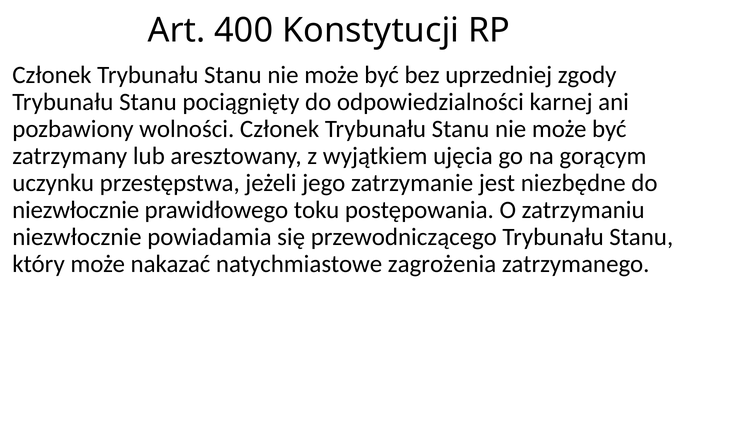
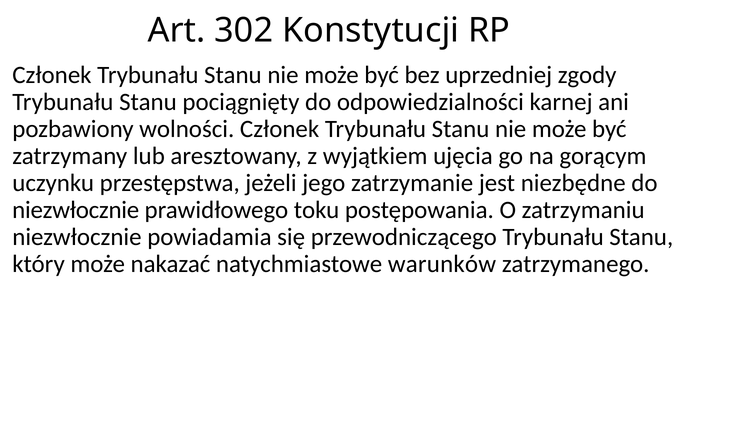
400: 400 -> 302 (244, 31)
zagrożenia: zagrożenia -> warunków (442, 264)
